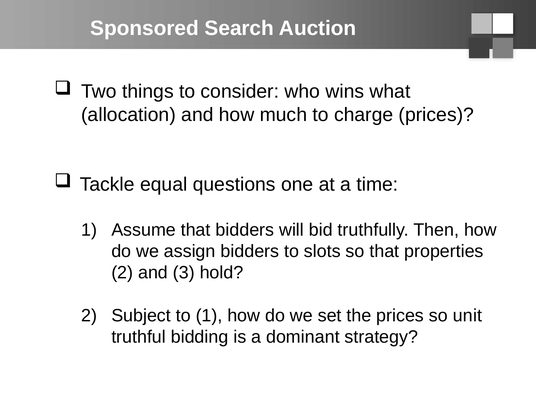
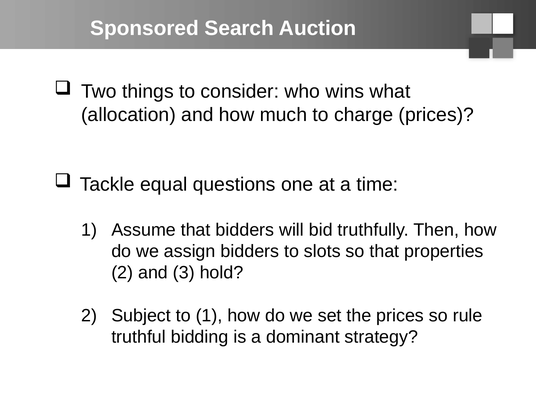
unit: unit -> rule (468, 316)
